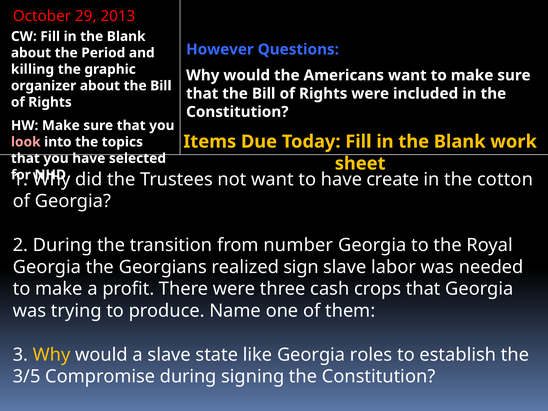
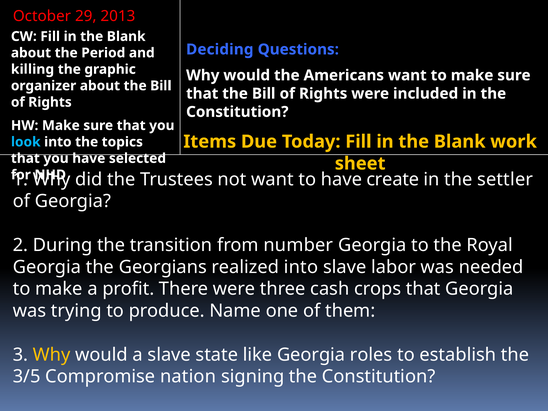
However: However -> Deciding (220, 49)
look colour: pink -> light blue (26, 142)
cotton: cotton -> settler (505, 179)
realized sign: sign -> into (301, 267)
Compromise during: during -> nation (188, 377)
